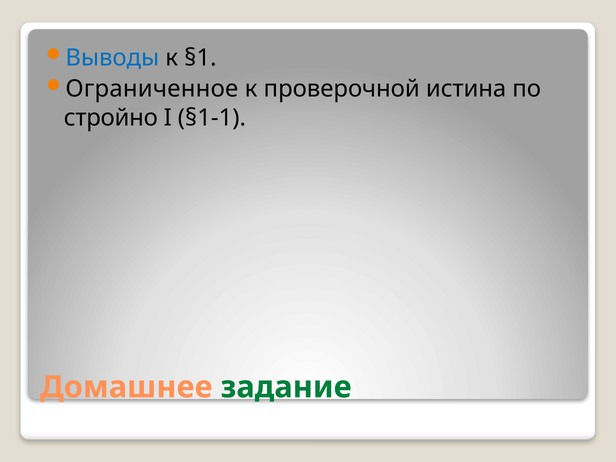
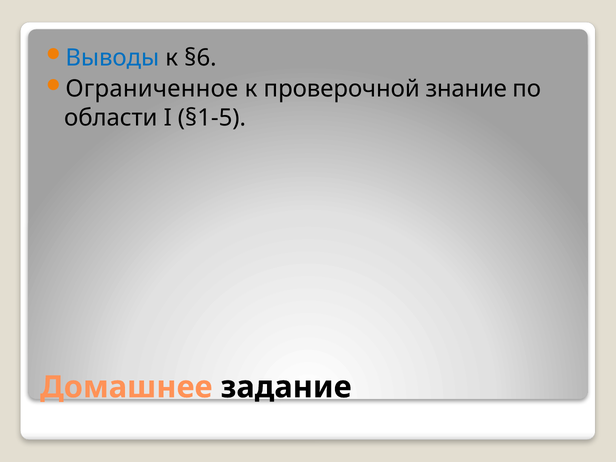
§1: §1 -> §6 (200, 58)
истина: истина -> знание (466, 89)
стройно: стройно -> области (111, 118)
§1-1: §1-1 -> §1-5 (212, 118)
задание colour: green -> black (286, 387)
